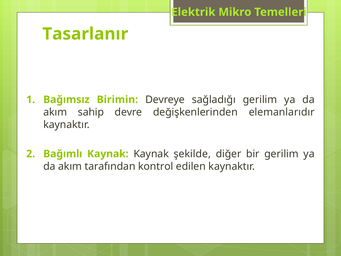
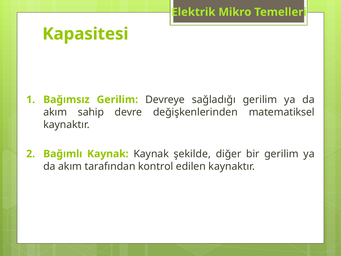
Tasarlanır: Tasarlanır -> Kapasitesi (85, 34)
Bağımsız Birimin: Birimin -> Gerilim (117, 100)
elemanlarıdır: elemanlarıdır -> matematiksel (282, 112)
